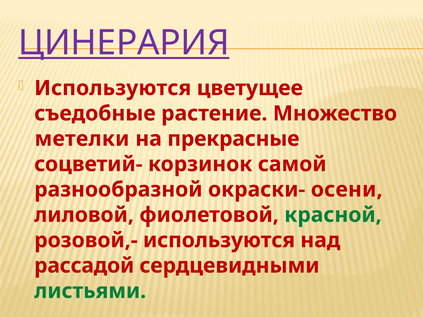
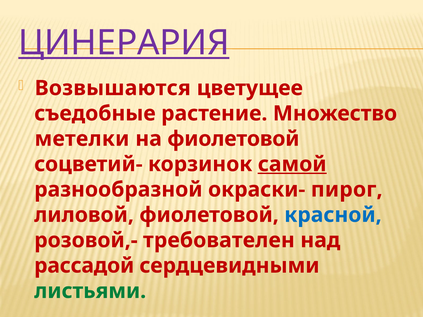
Используются: Используются -> Возвышаются (113, 88)
на прекрасные: прекрасные -> фиолетовой (233, 139)
самой underline: none -> present (292, 164)
осени: осени -> пирог (347, 190)
красной colour: green -> blue (333, 215)
розовой,- используются: используются -> требователен (219, 240)
